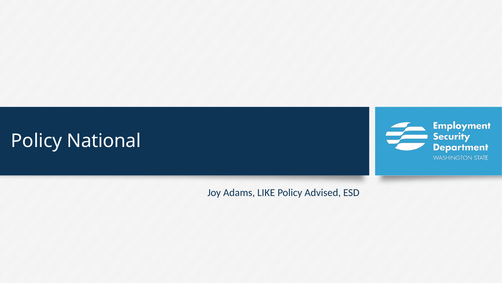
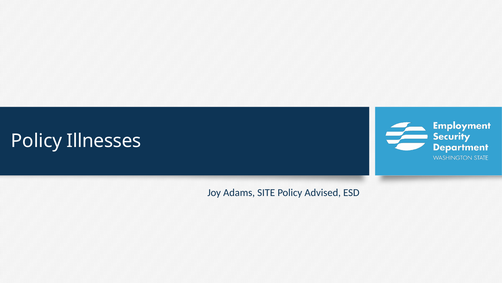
National: National -> Illnesses (104, 141)
LIKE: LIKE -> SITE (266, 192)
